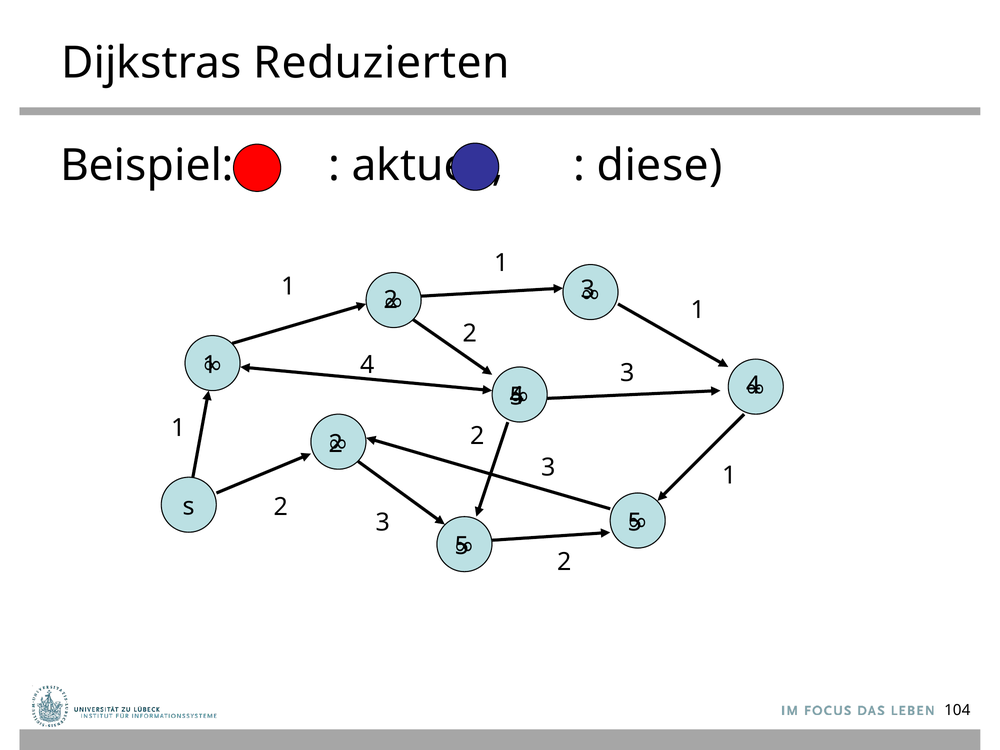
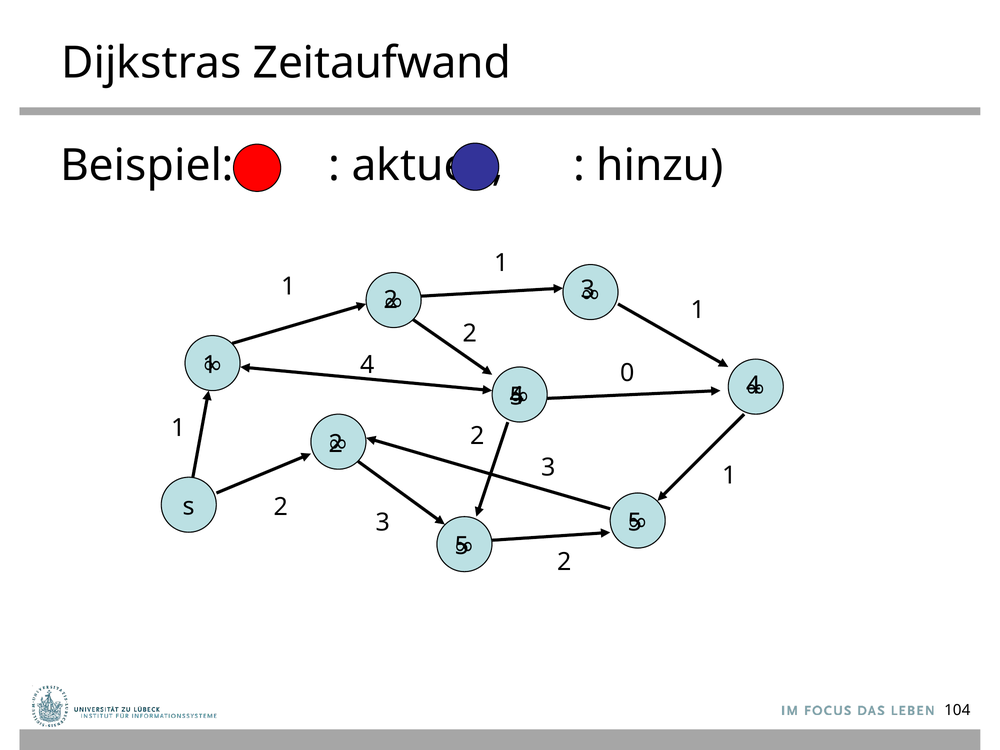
Reduzierten: Reduzierten -> Zeitaufwand (382, 63)
diese: diese -> hinzu (660, 166)
3: 3 -> 0 (627, 373)
